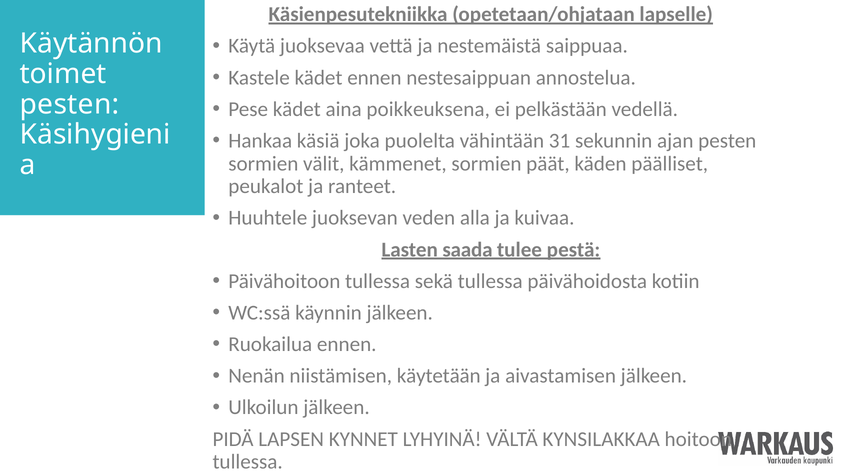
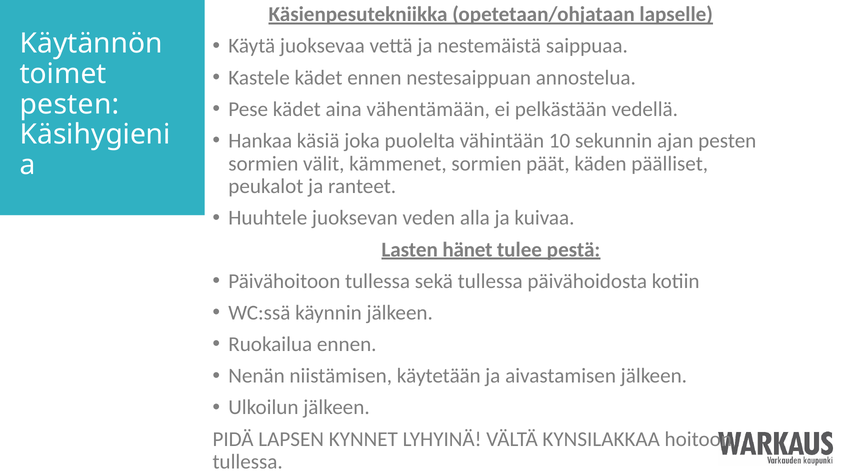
poikkeuksena: poikkeuksena -> vähentämään (428, 109)
31: 31 -> 10 (560, 141)
saada: saada -> hänet (467, 250)
